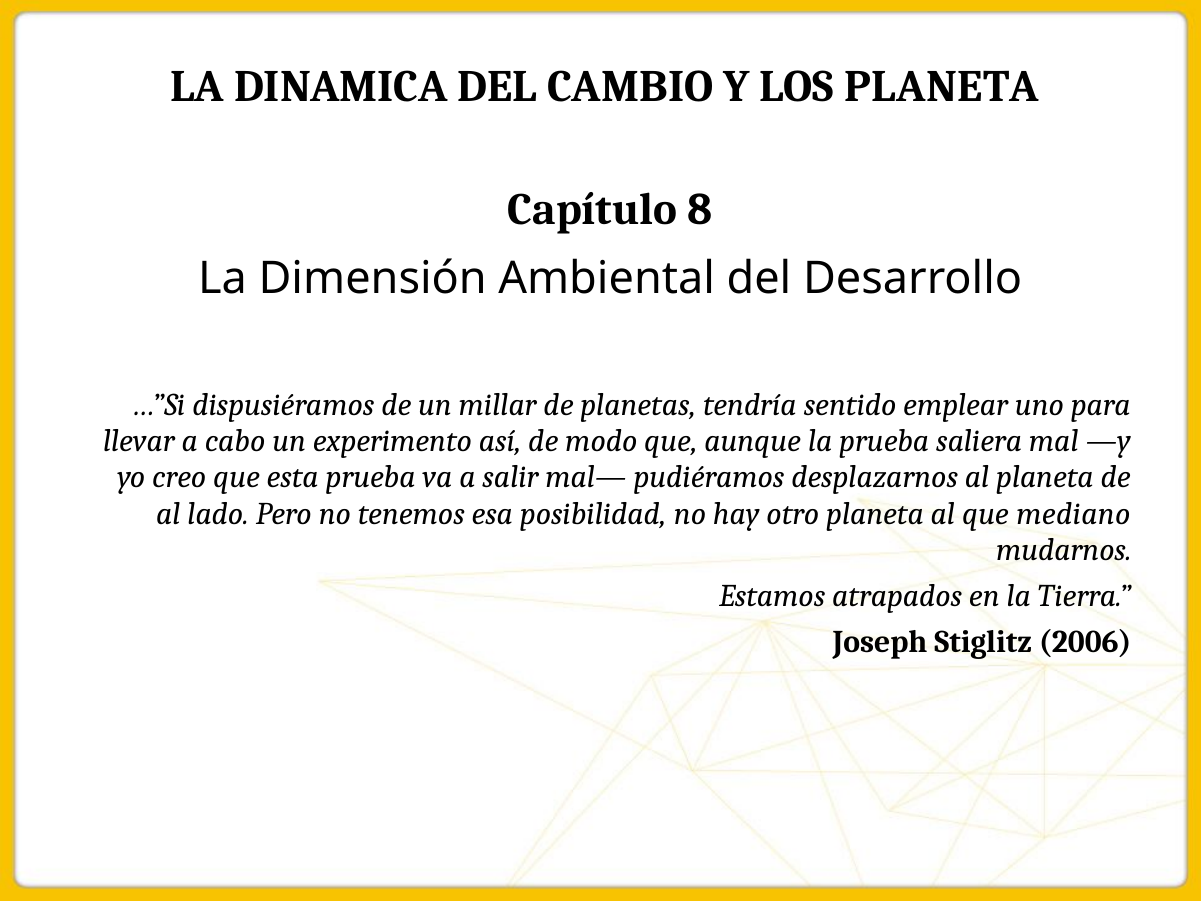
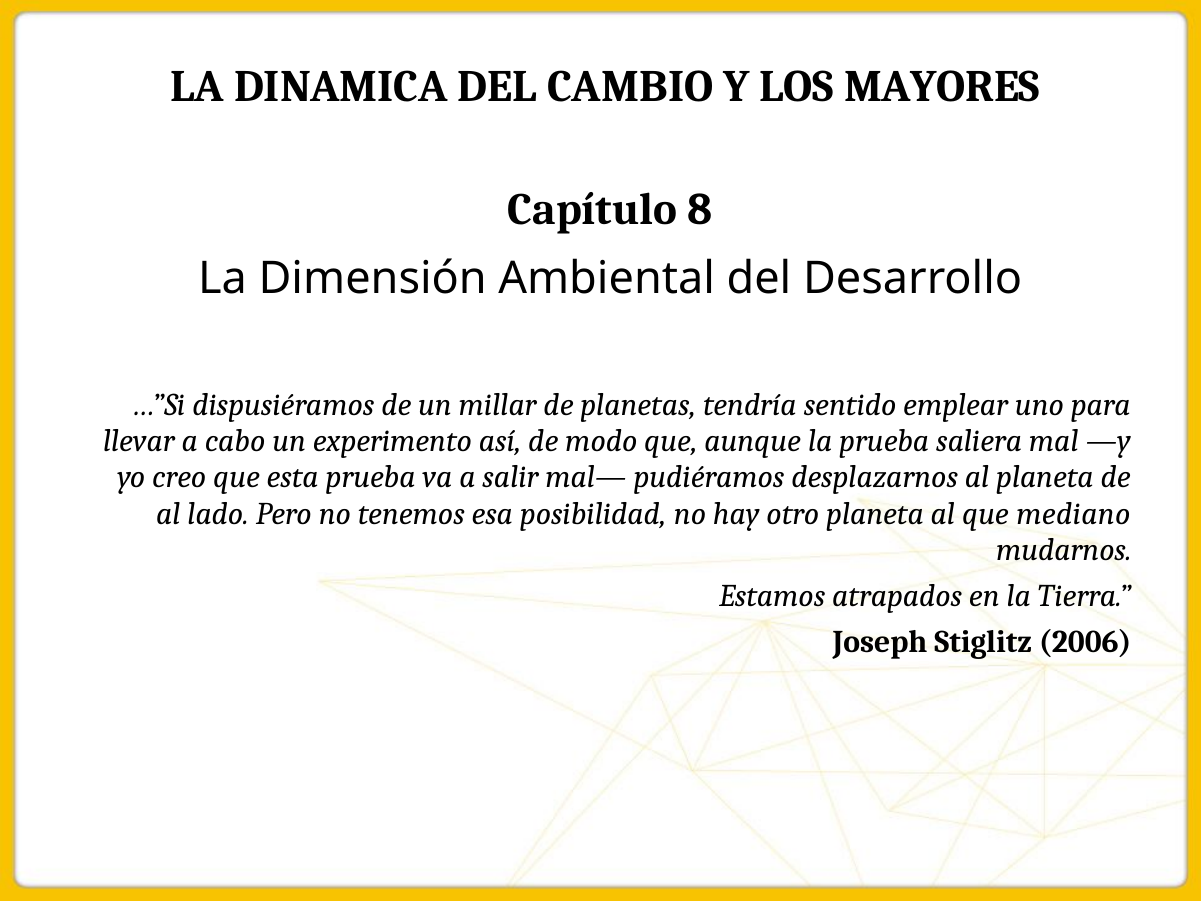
LOS PLANETA: PLANETA -> MAYORES (942, 87)
